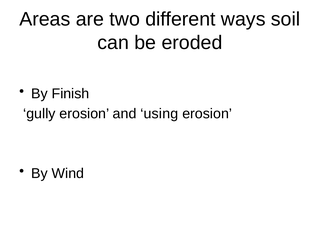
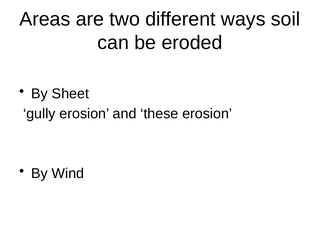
Finish: Finish -> Sheet (70, 94)
using: using -> these (159, 114)
